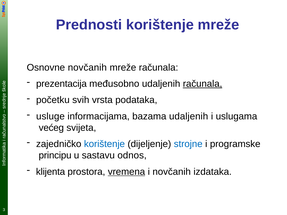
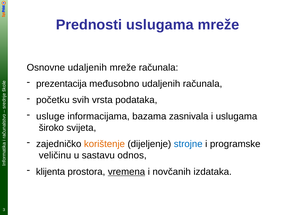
Prednosti korištenje: korištenje -> uslugama (160, 25)
Osnovne novčanih: novčanih -> udaljenih (87, 68)
računala underline: present -> none (203, 84)
bazama udaljenih: udaljenih -> zasnivala (189, 116)
većeg: većeg -> široko (51, 128)
korištenje colour: blue -> orange (104, 144)
principu: principu -> veličinu (55, 156)
